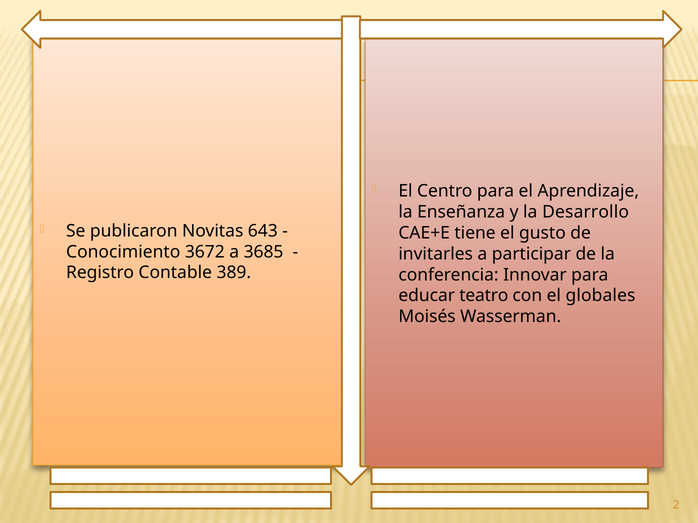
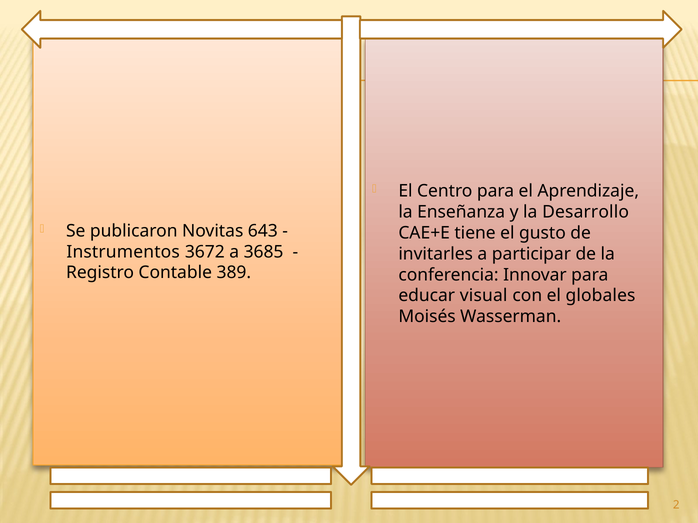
Conocimiento: Conocimiento -> Instrumentos (123, 252)
teatro: teatro -> visual (484, 296)
